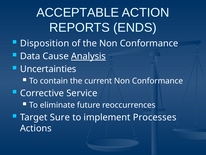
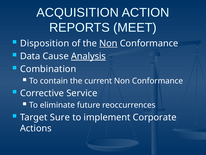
ACCEPTABLE: ACCEPTABLE -> ACQUISITION (78, 12)
ENDS: ENDS -> MEET (135, 28)
Non underline: none -> present (108, 43)
Uncertainties: Uncertainties -> Combination (48, 69)
Processes: Processes -> Corporate (155, 117)
